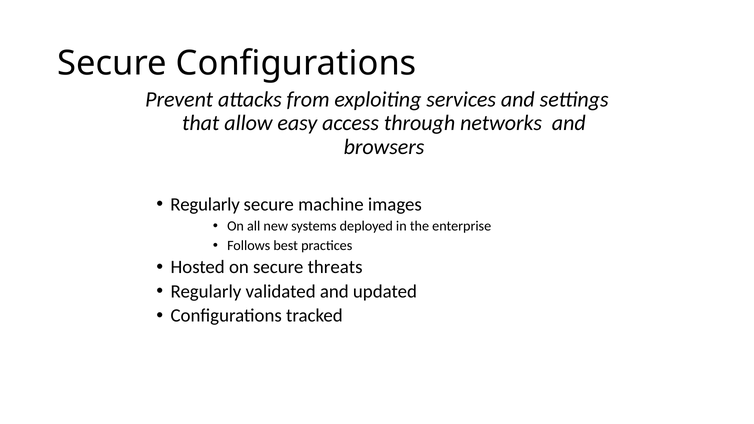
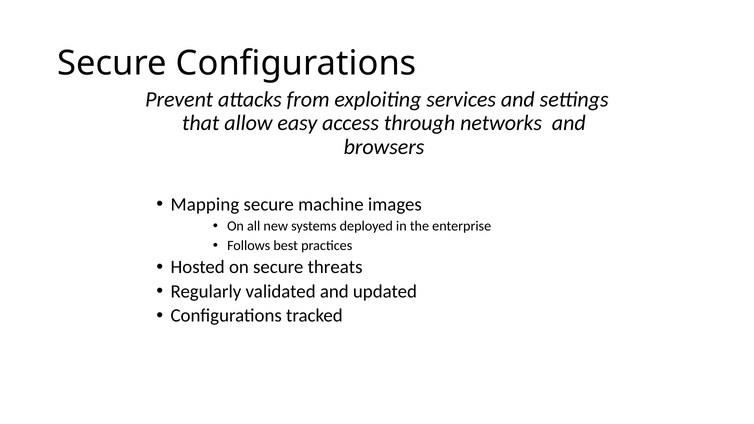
Regularly: Regularly -> Mapping (205, 205)
